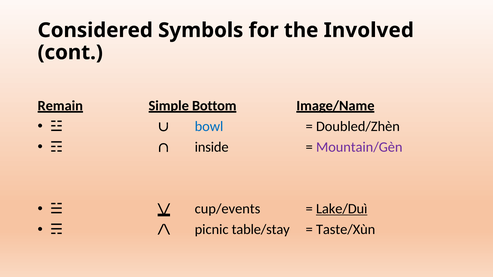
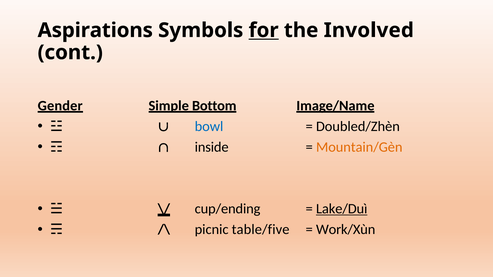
Considered: Considered -> Aspirations (95, 30)
for underline: none -> present (264, 30)
Remain: Remain -> Gender (60, 106)
Mountain/Gèn colour: purple -> orange (359, 147)
cup/events: cup/events -> cup/ending (228, 209)
table/stay: table/stay -> table/five (261, 230)
Taste/Xùn: Taste/Xùn -> Work/Xùn (346, 230)
